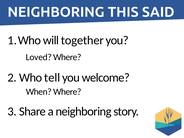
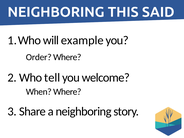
together: together -> example (82, 40)
Loved: Loved -> Order (39, 57)
